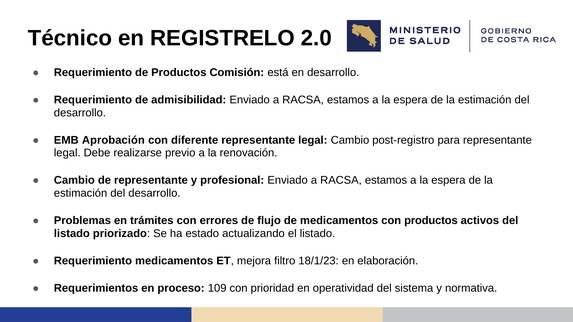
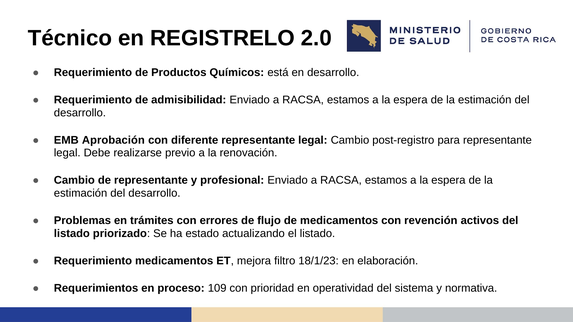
Comisión: Comisión -> Químicos (237, 73)
con productos: productos -> revención (431, 221)
